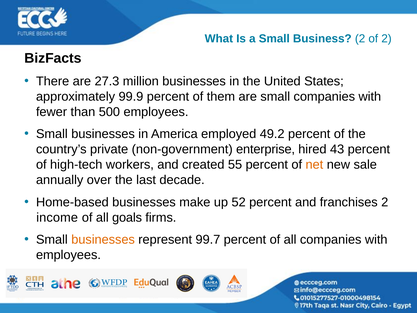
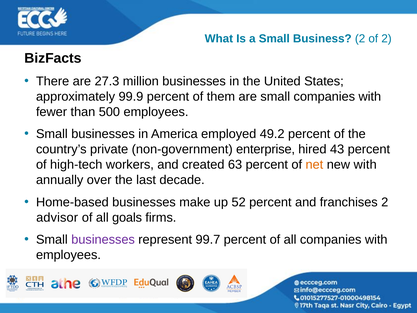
55: 55 -> 63 (235, 165)
new sale: sale -> with (365, 165)
income: income -> advisor (57, 217)
businesses colour: orange -> purple (103, 240)
